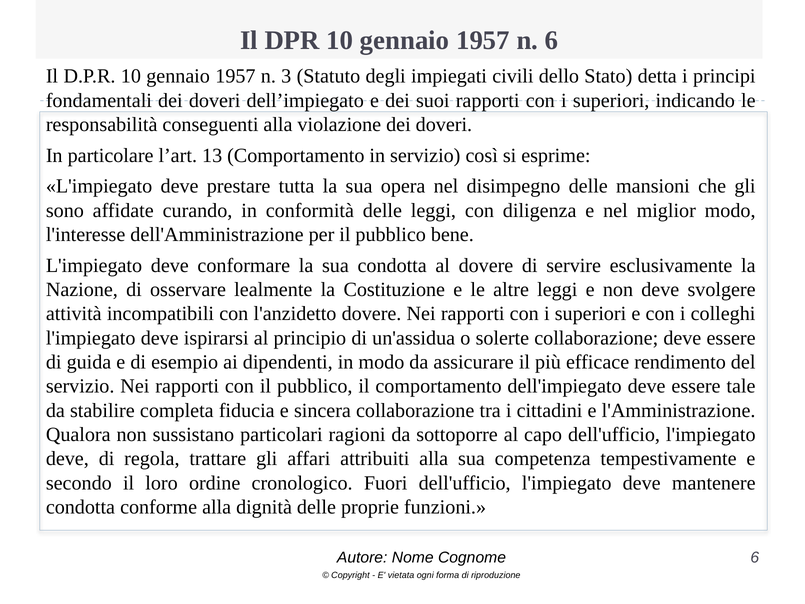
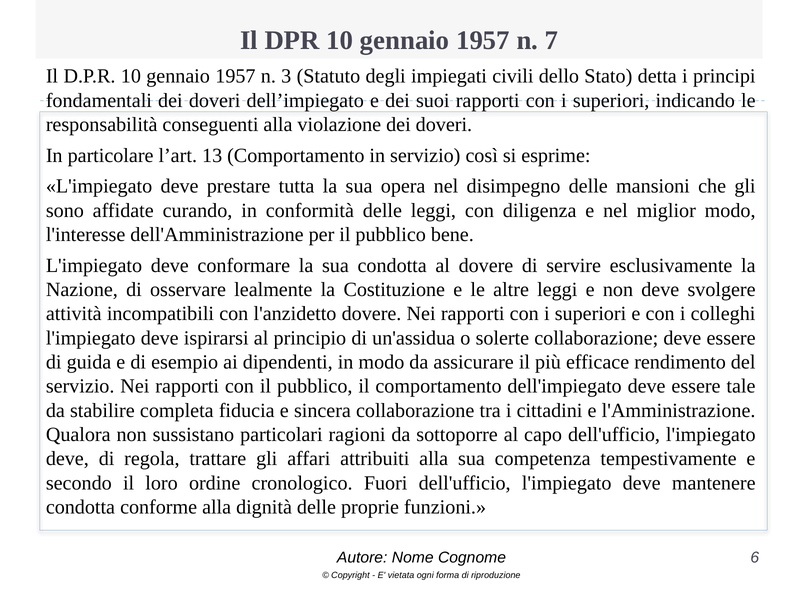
n 6: 6 -> 7 (552, 40)
